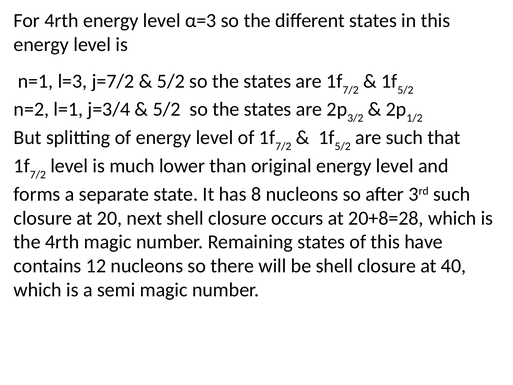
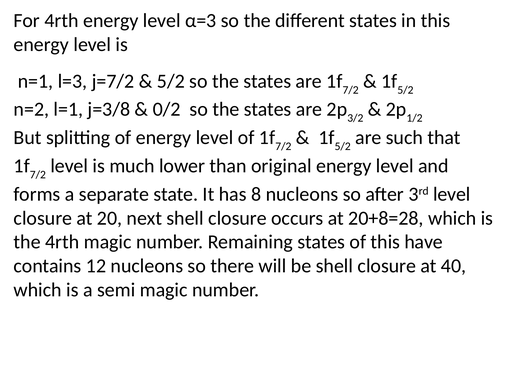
j=3/4: j=3/4 -> j=3/8 (109, 109)
5/2: 5/2 -> 0/2 (167, 109)
3rd such: such -> level (452, 194)
